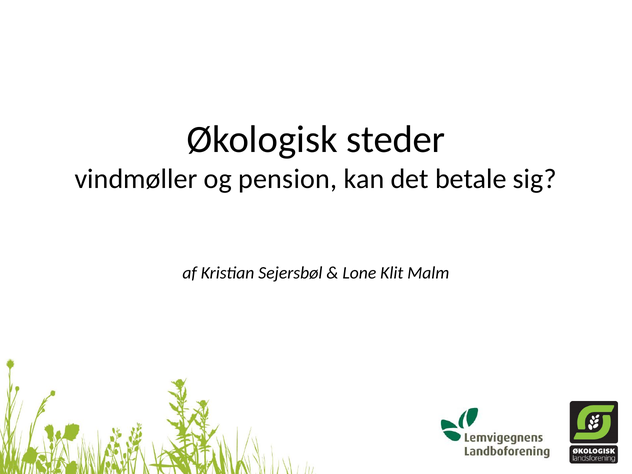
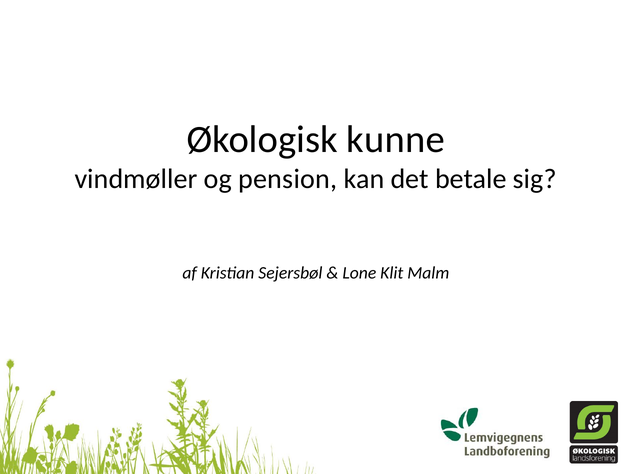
steder: steder -> kunne (396, 140)
